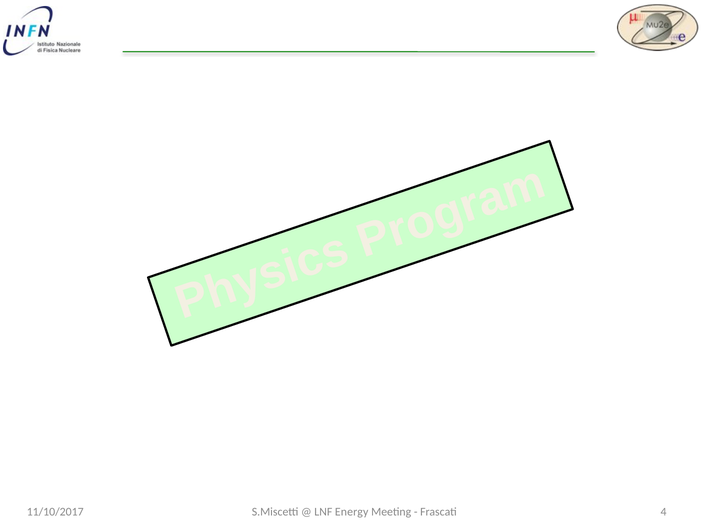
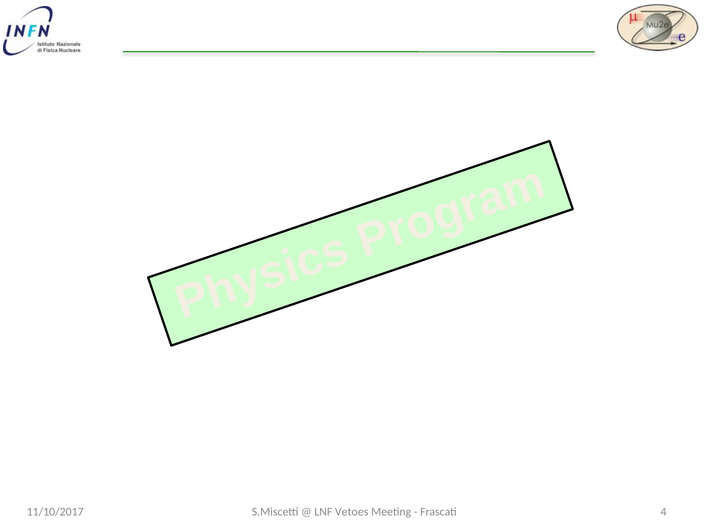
Energy: Energy -> Vetoes (352, 513)
